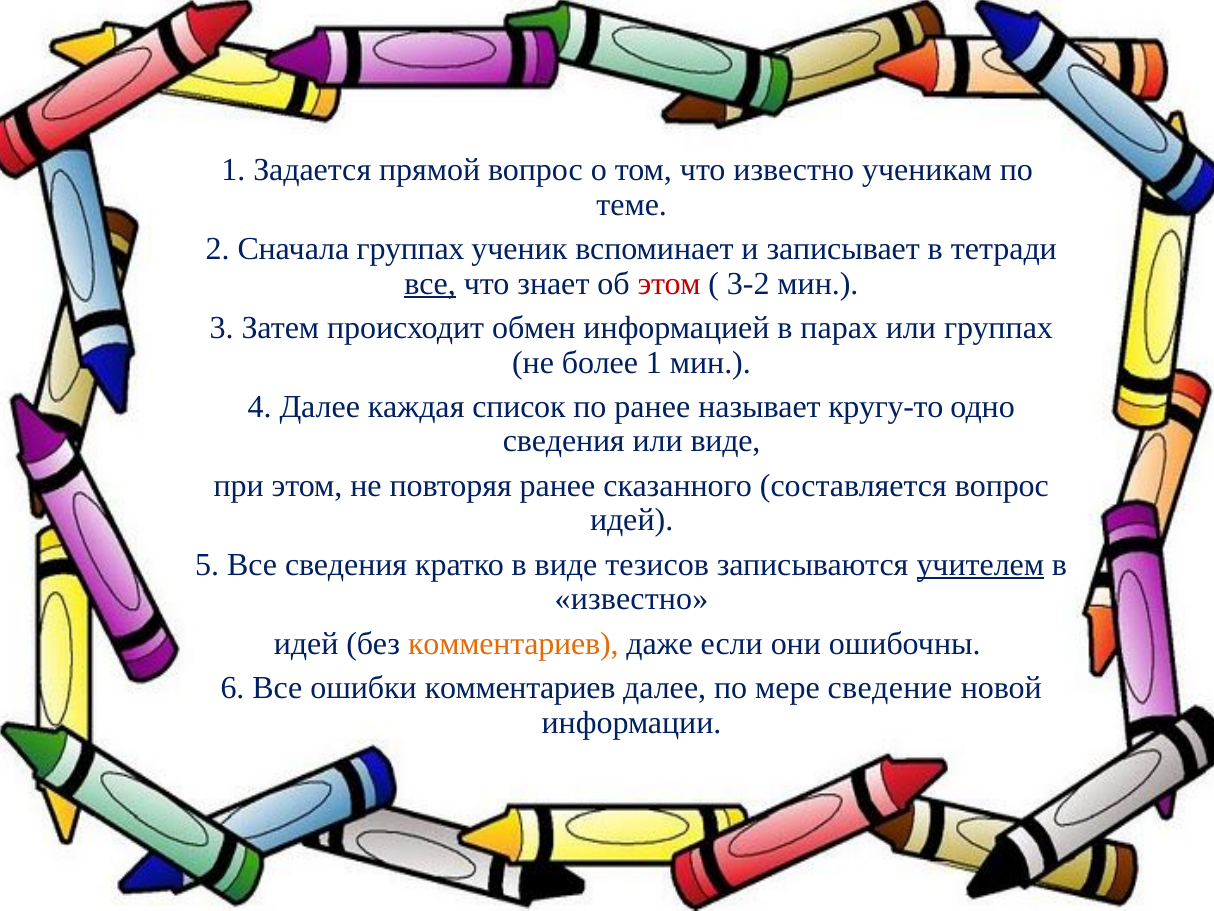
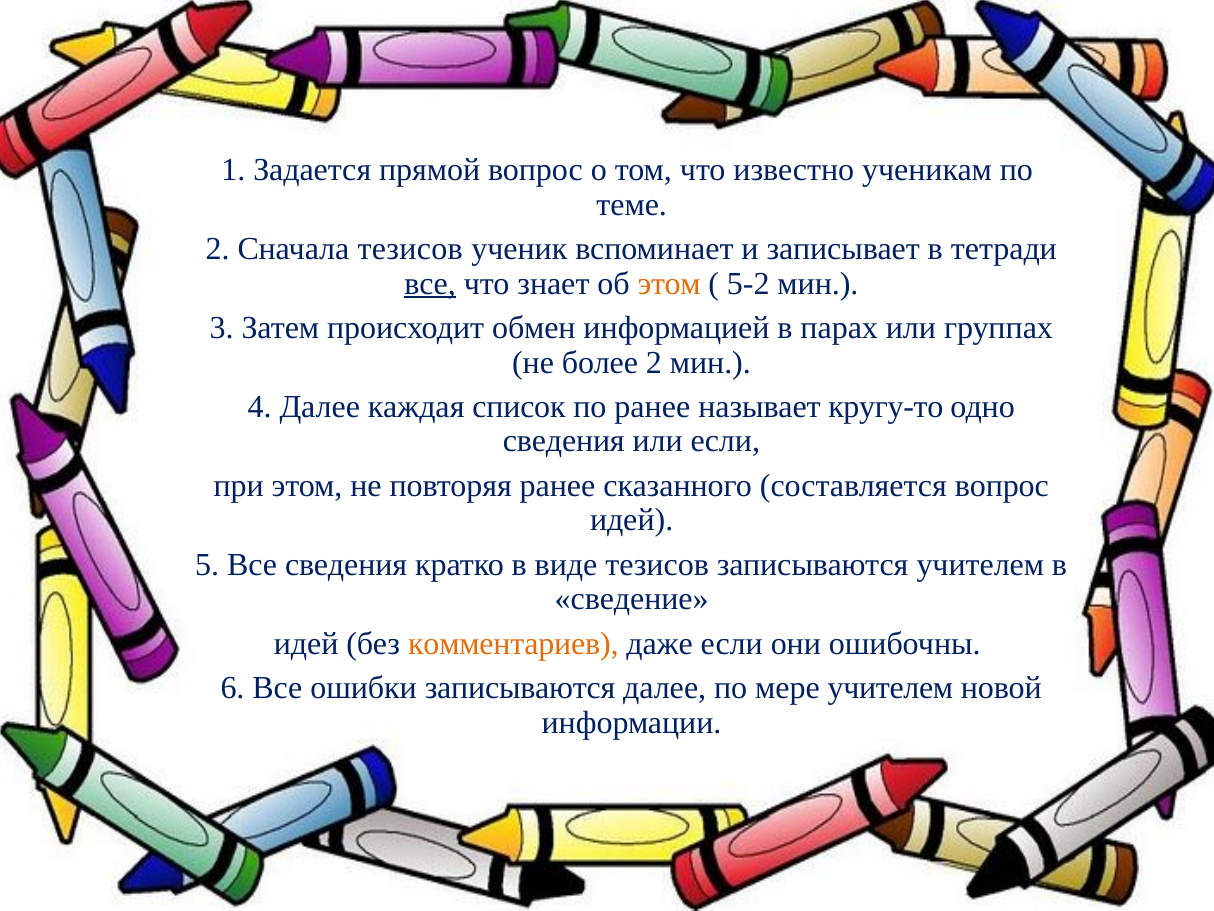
Сначала группах: группах -> тезисов (410, 249)
этом colour: red -> orange (669, 283)
3-2: 3-2 -> 5-2 (748, 283)
более 1: 1 -> 2 (654, 362)
или виде: виде -> если (725, 441)
учителем underline: present -> none (980, 564)
известно: известно -> сведение (632, 599)
ошибки комментариев: комментариев -> записываются (520, 688)
мере сведение: сведение -> учителем (890, 688)
